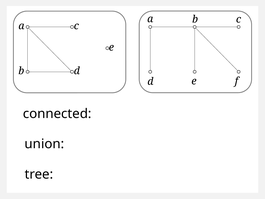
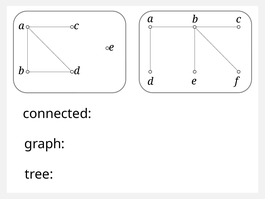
union: union -> graph (45, 144)
